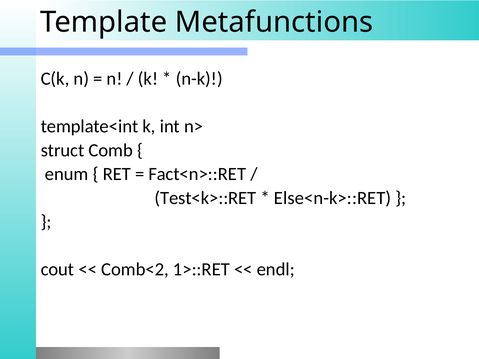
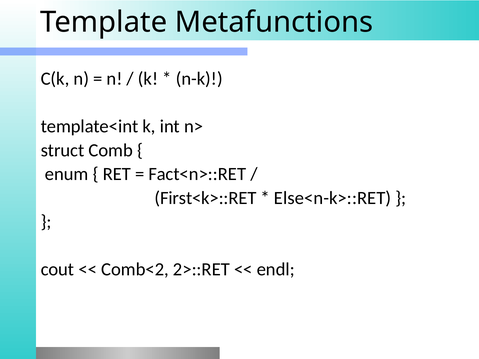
Test<k>::RET: Test<k>::RET -> First<k>::RET (205, 198)
1>::RET: 1>::RET -> 2>::RET (201, 270)
